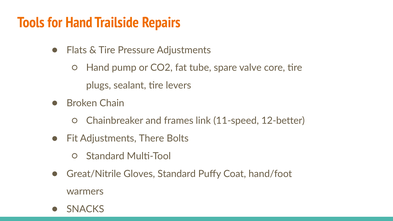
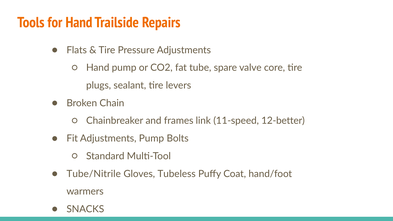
Adjustments There: There -> Pump (151, 138)
Great/Nitrile: Great/Nitrile -> Tube/Nitrile (94, 174)
Gloves Standard: Standard -> Tubeless (177, 174)
